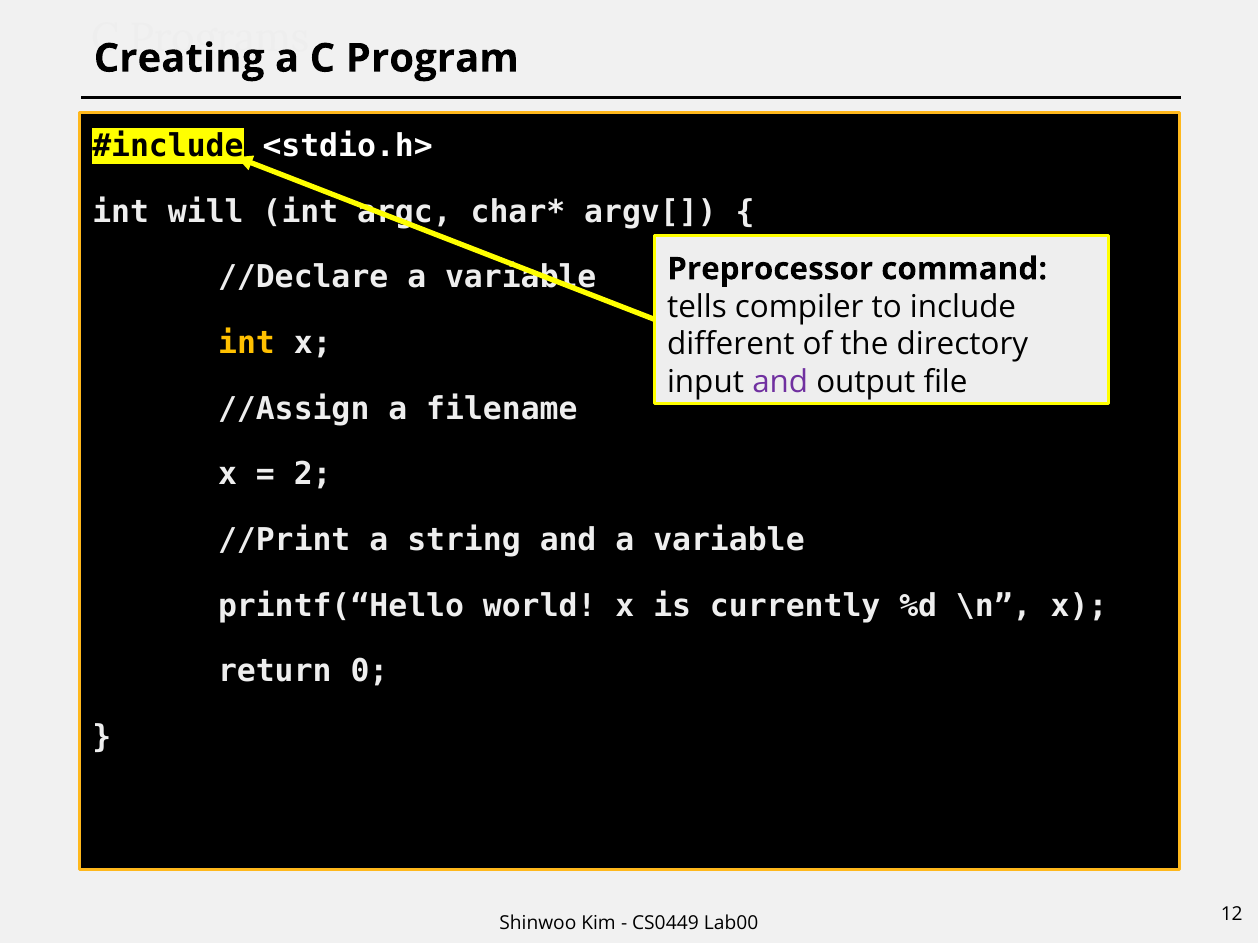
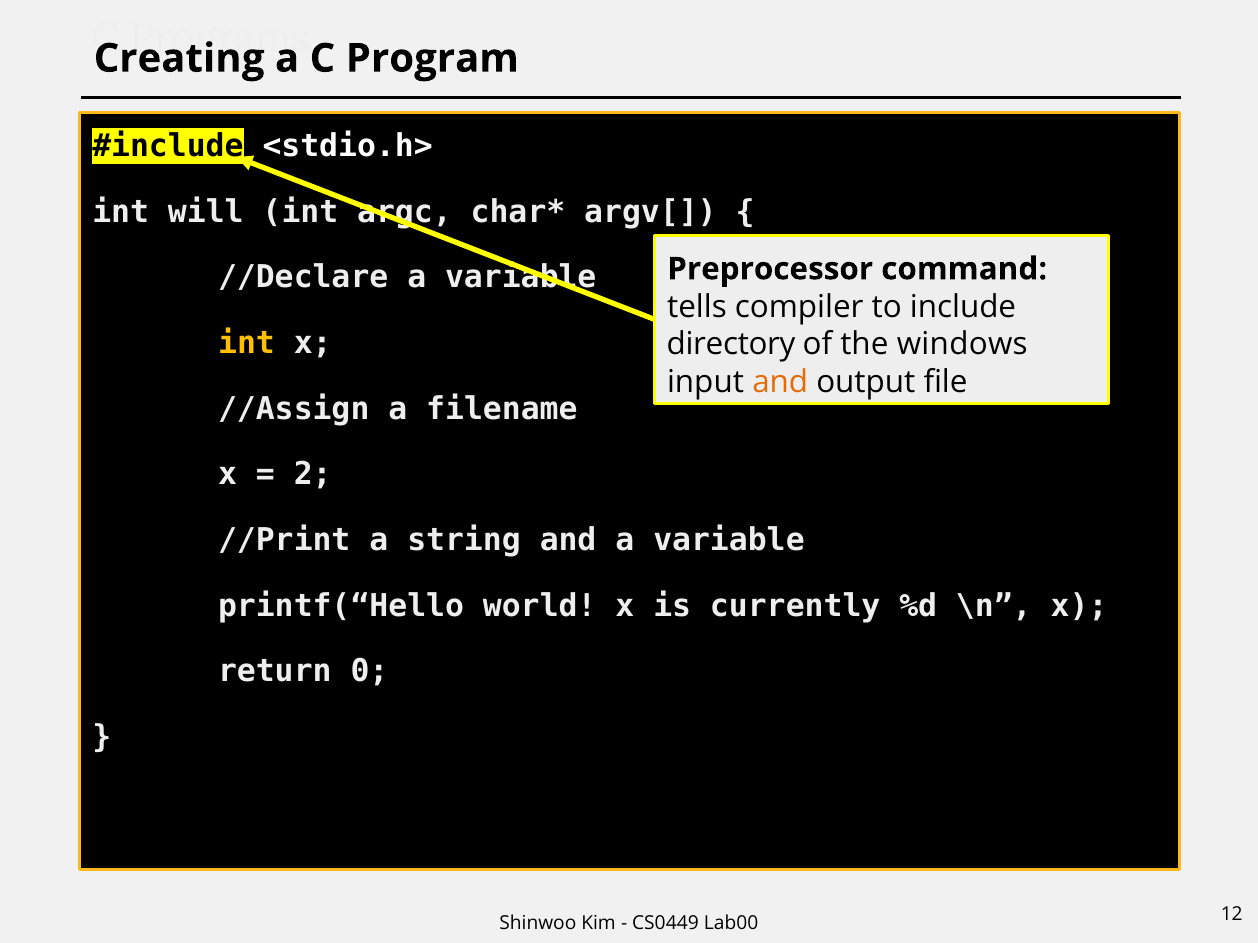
different: different -> directory (731, 345)
directory: directory -> windows (962, 345)
and colour: purple -> orange (780, 382)
